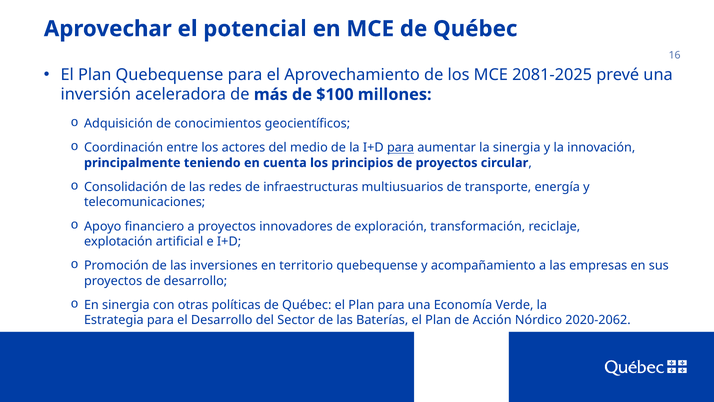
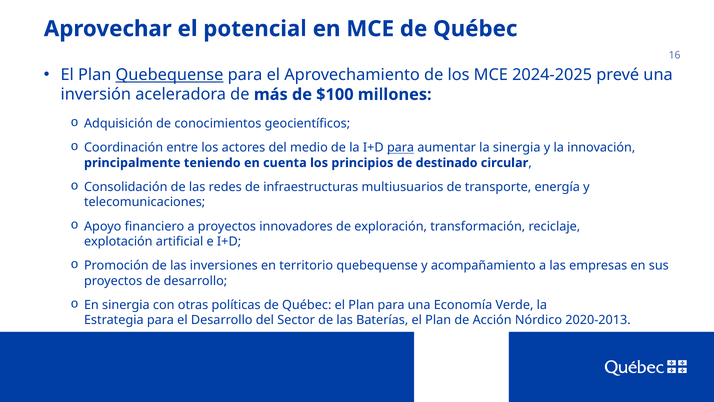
Quebequense underline: none -> present (170, 75)
2081-2025: 2081-2025 -> 2024-2025 (552, 75)
de proyectos: proyectos -> destinado (447, 163)
2020-2062: 2020-2062 -> 2020-2013 (598, 320)
